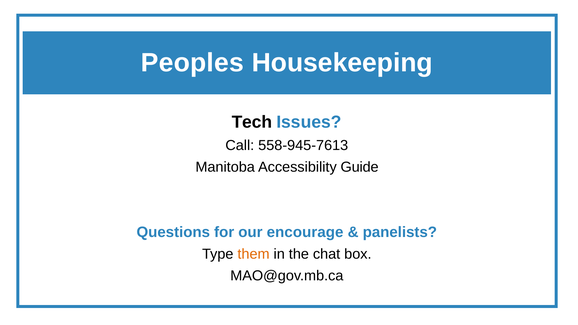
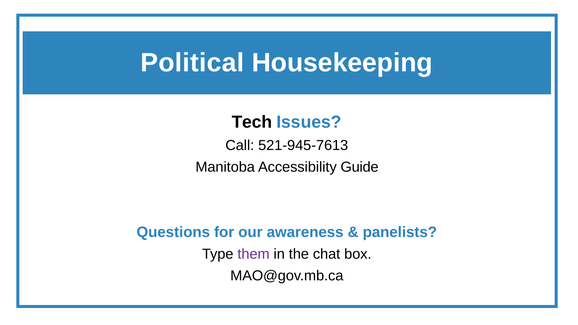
Peoples: Peoples -> Political (192, 63)
558-945-7613: 558-945-7613 -> 521-945-7613 (303, 145)
encourage: encourage -> awareness (305, 232)
them colour: orange -> purple (254, 254)
